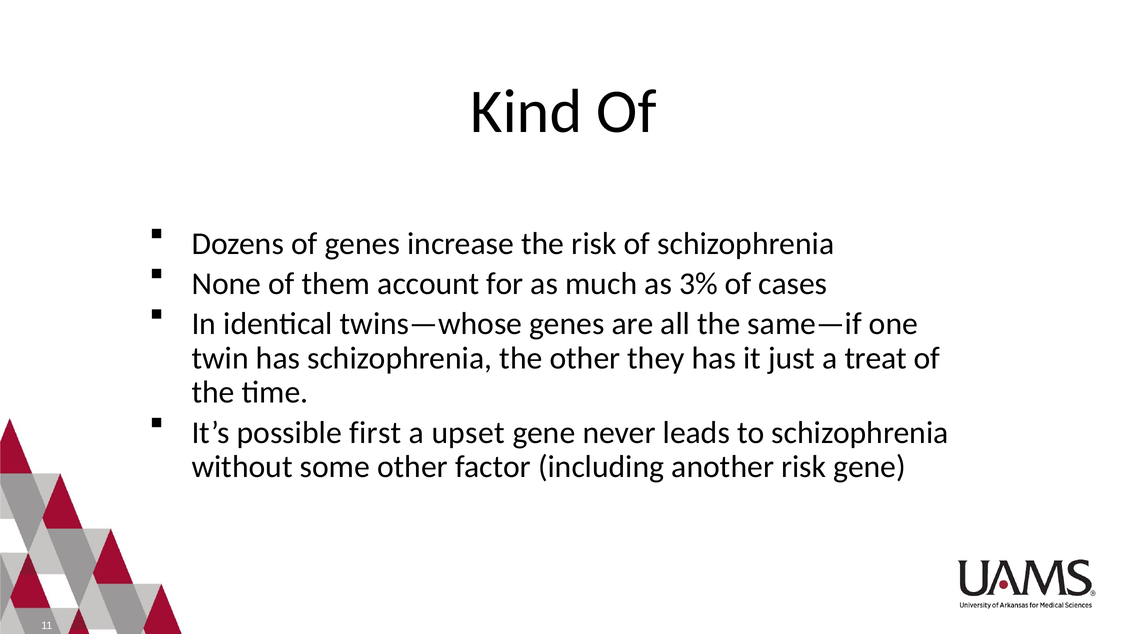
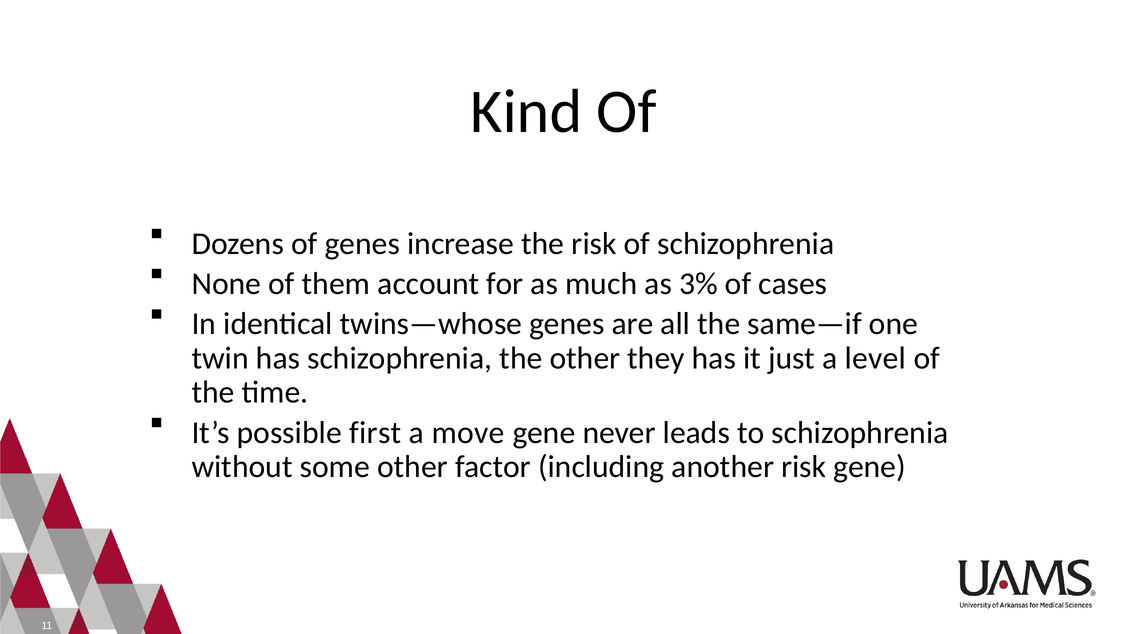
treat: treat -> level (875, 358)
upset: upset -> move (468, 433)
